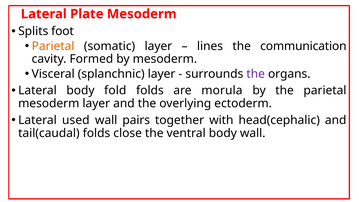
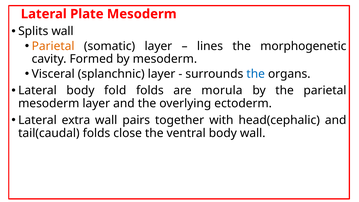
Splits foot: foot -> wall (62, 31)
communication: communication -> morphogenetic (303, 46)
the colour: purple -> blue (256, 74)
used: used -> extra (76, 120)
